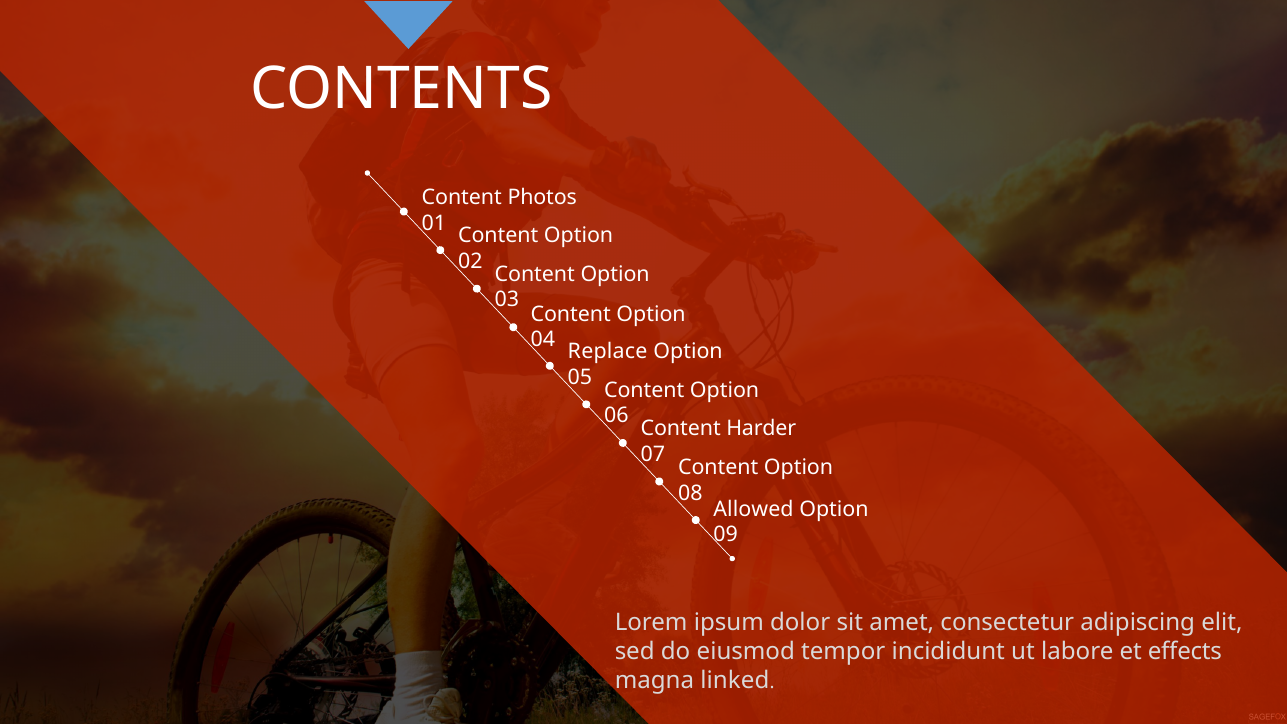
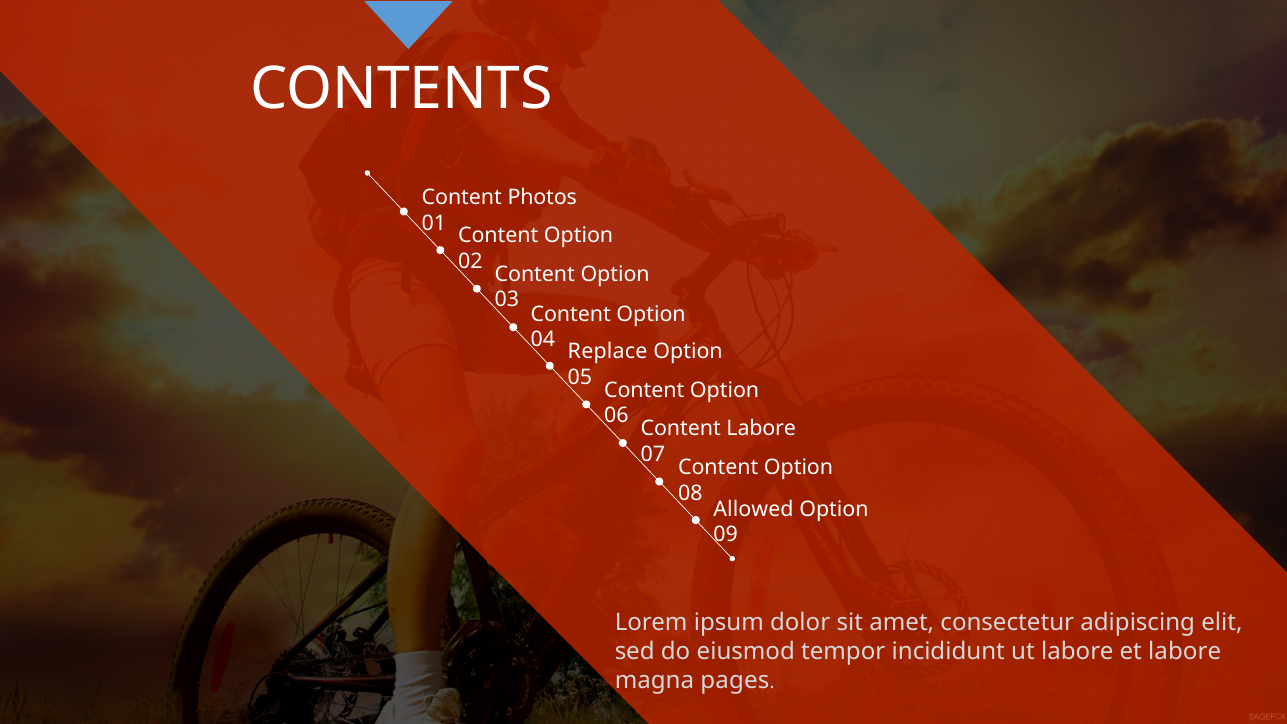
Content Harder: Harder -> Labore (761, 429)
et effects: effects -> labore (1185, 652)
linked: linked -> pages (735, 681)
